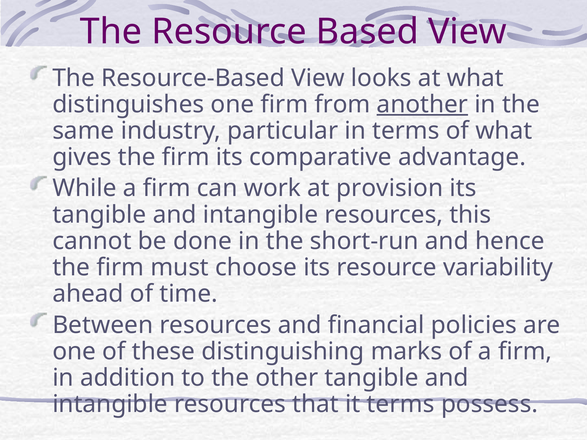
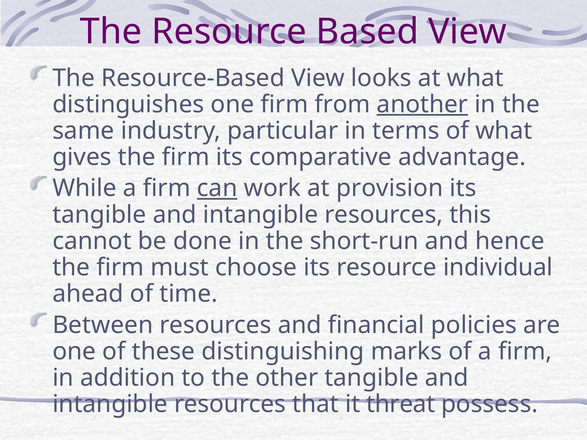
can underline: none -> present (217, 188)
variability: variability -> individual (498, 268)
it terms: terms -> threat (401, 404)
